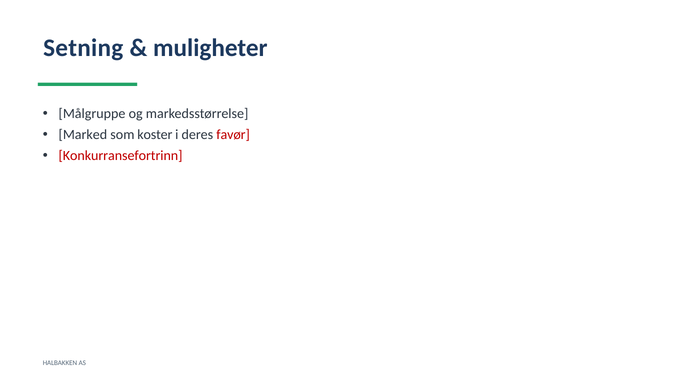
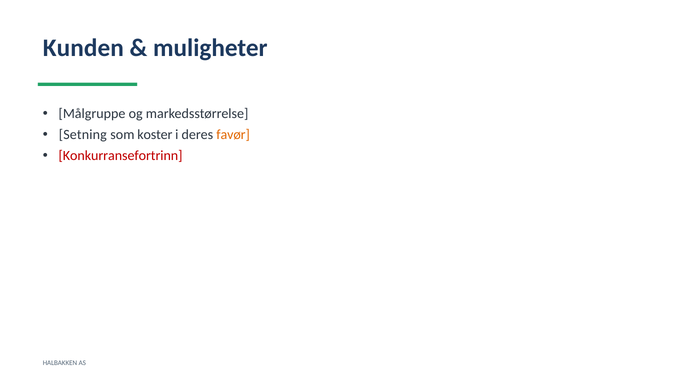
Setning: Setning -> Kunden (83, 48)
Marked: Marked -> Setning (83, 135)
favør colour: red -> orange (233, 135)
